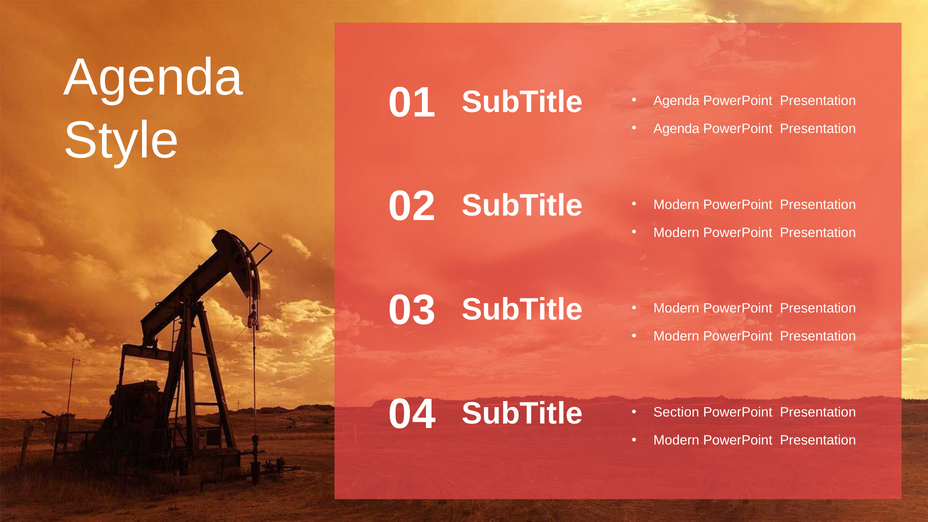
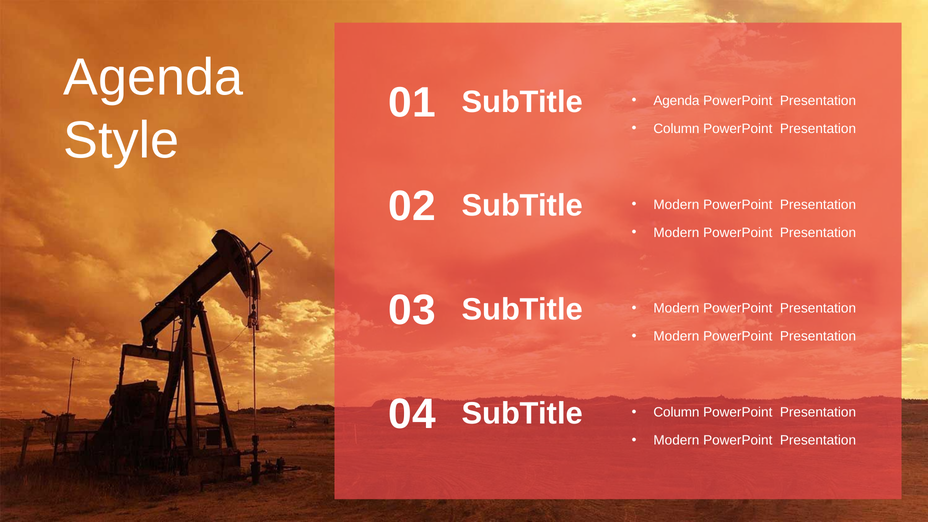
Agenda: Agenda -> Column (676, 129)
Section: Section -> Column (676, 412)
